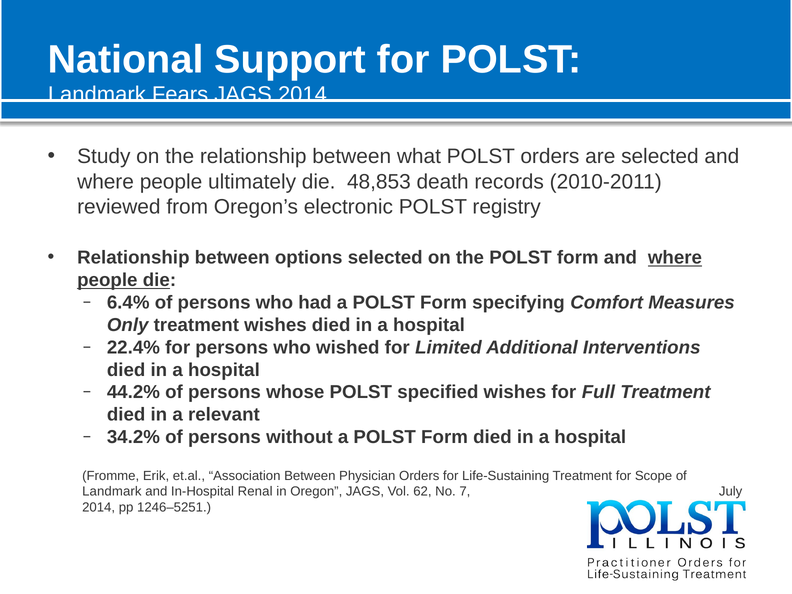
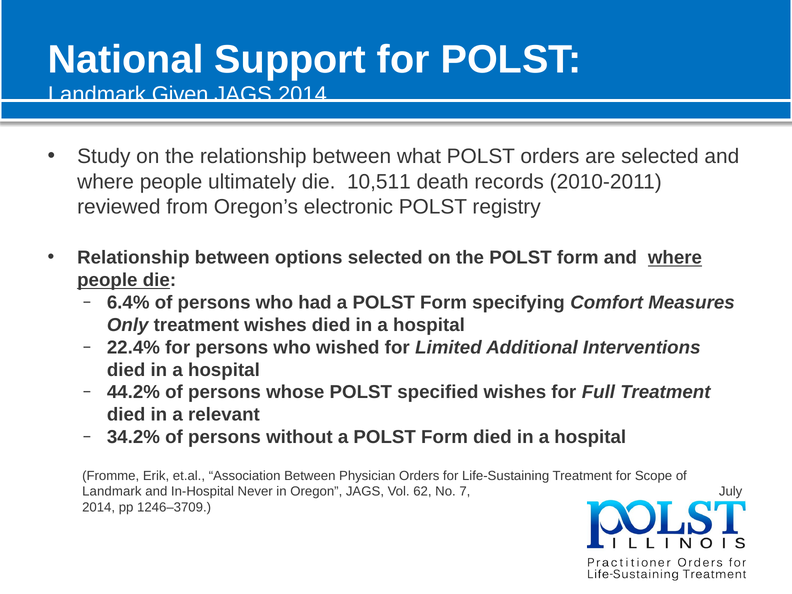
Fears: Fears -> Given (180, 95)
48,853: 48,853 -> 10,511 (379, 182)
Renal: Renal -> Never (255, 492)
1246–5251: 1246–5251 -> 1246–3709 (174, 507)
